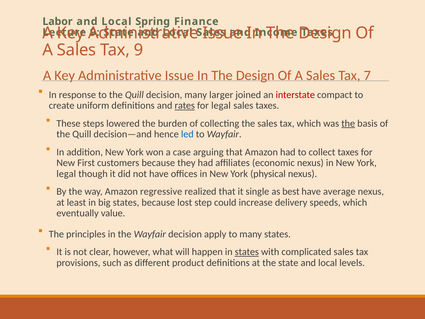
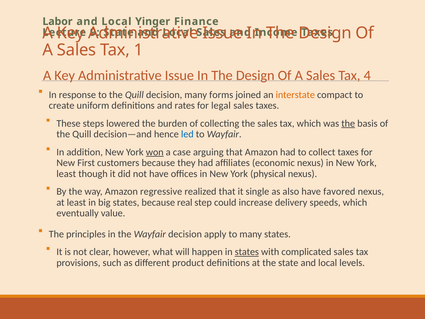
Spring: Spring -> Yinger (153, 21)
Tax 9: 9 -> 1 (139, 50)
7: 7 -> 4 (367, 75)
larger: larger -> forms (221, 95)
interstate colour: red -> orange (295, 95)
rates underline: present -> none (185, 105)
won underline: none -> present (155, 152)
legal: legal -> least (66, 174)
best: best -> also (291, 191)
average: average -> favored (339, 191)
lost: lost -> real (185, 202)
